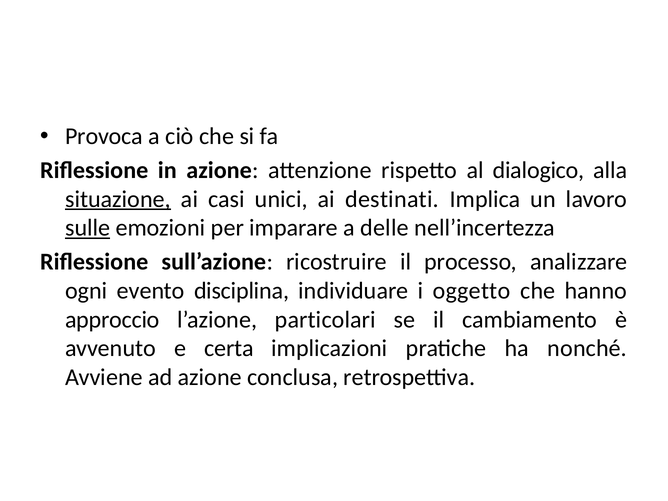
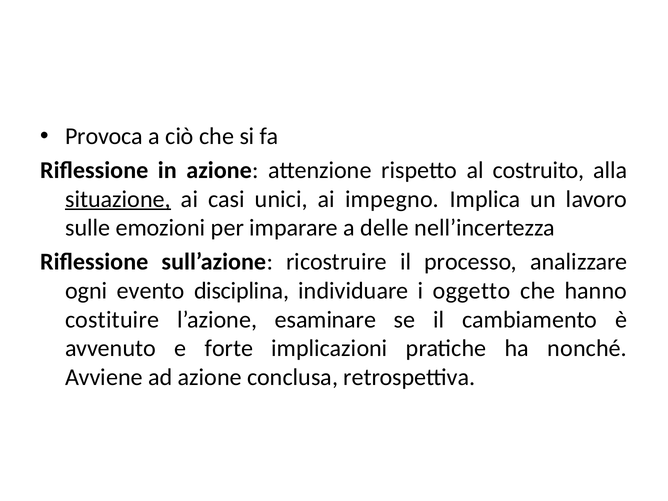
dialogico: dialogico -> costruito (539, 170)
destinati: destinati -> impegno (392, 199)
sulle underline: present -> none (88, 228)
approccio: approccio -> costituire (112, 320)
particolari: particolari -> esaminare (326, 320)
certa: certa -> forte (229, 349)
